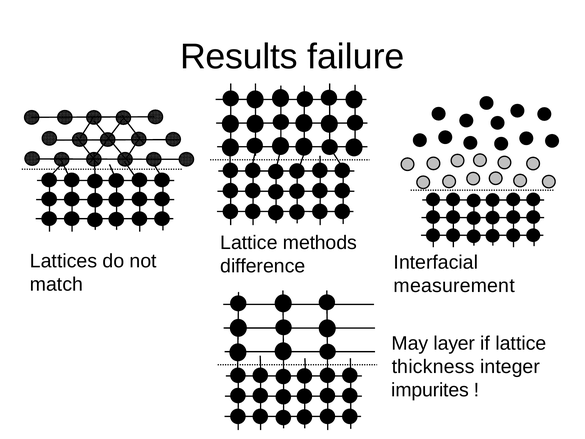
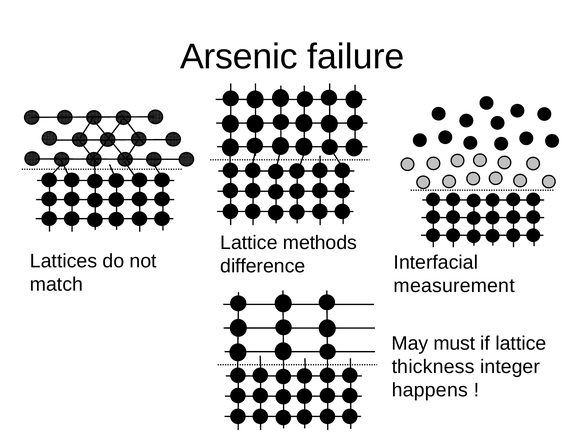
Results: Results -> Arsenic (239, 57)
layer: layer -> must (454, 343)
impurites: impurites -> happens (430, 390)
